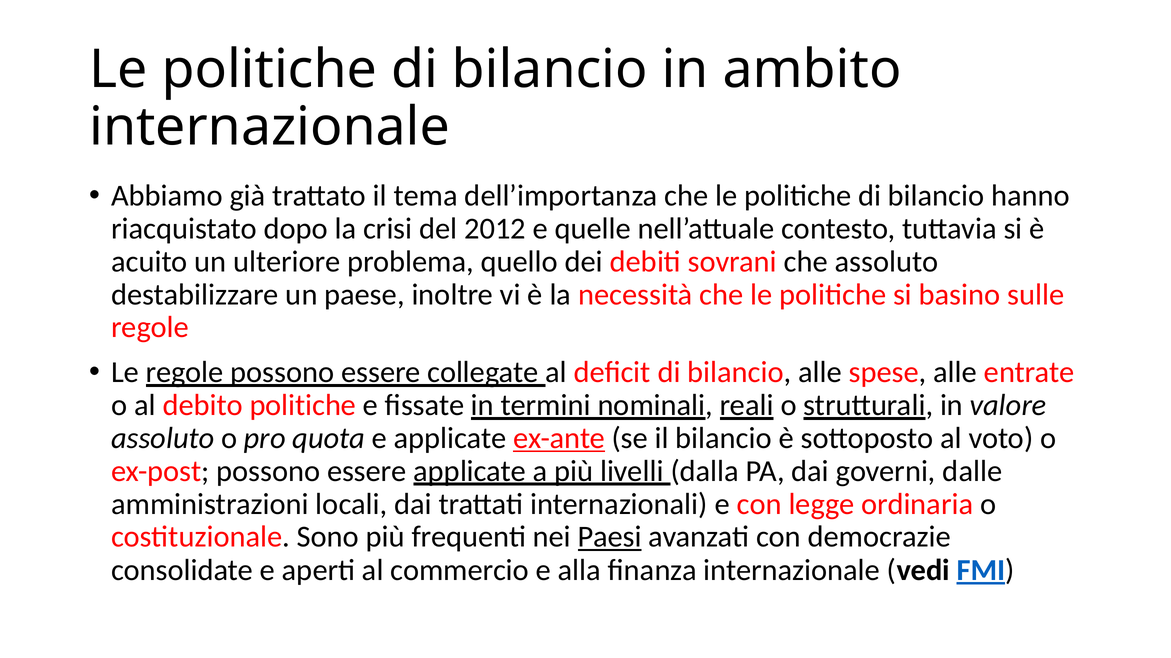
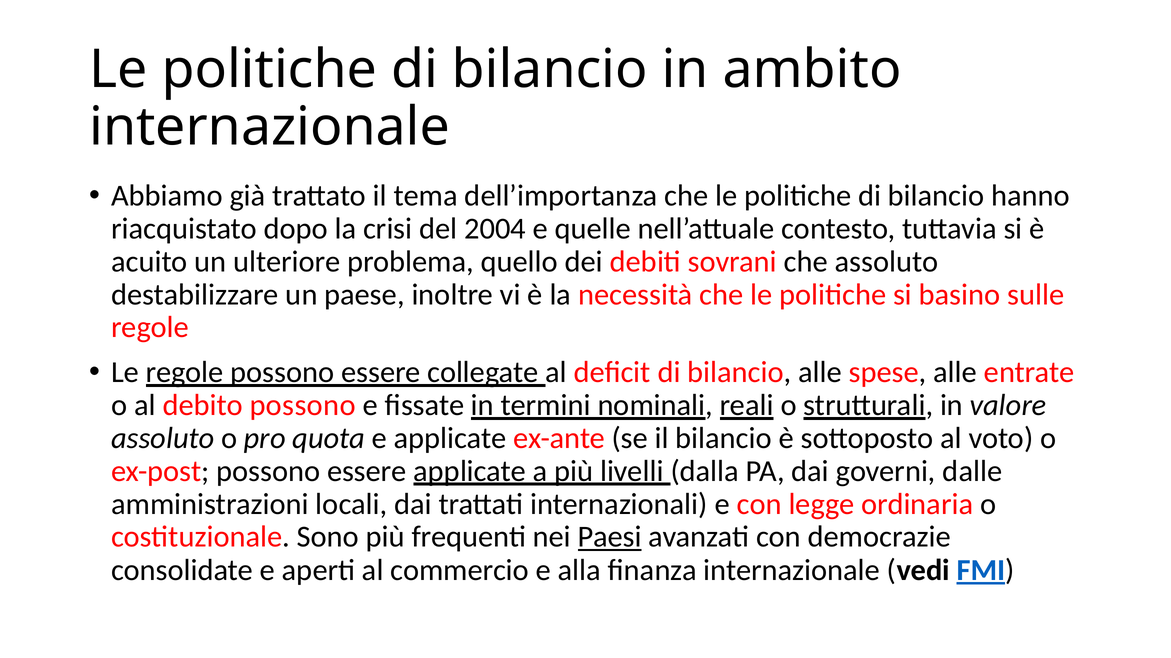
2012: 2012 -> 2004 (495, 229)
debito politiche: politiche -> possono (303, 406)
ex-ante underline: present -> none (559, 439)
